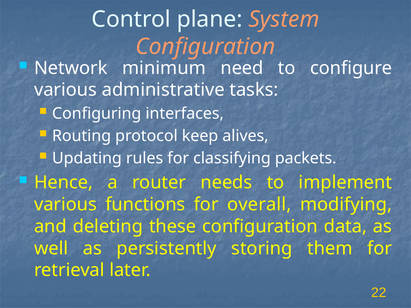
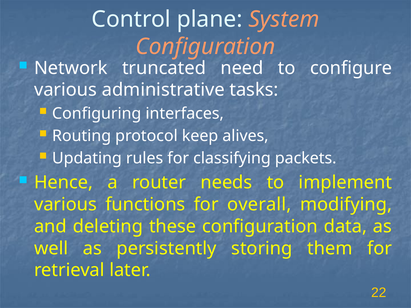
minimum: minimum -> truncated (164, 68)
